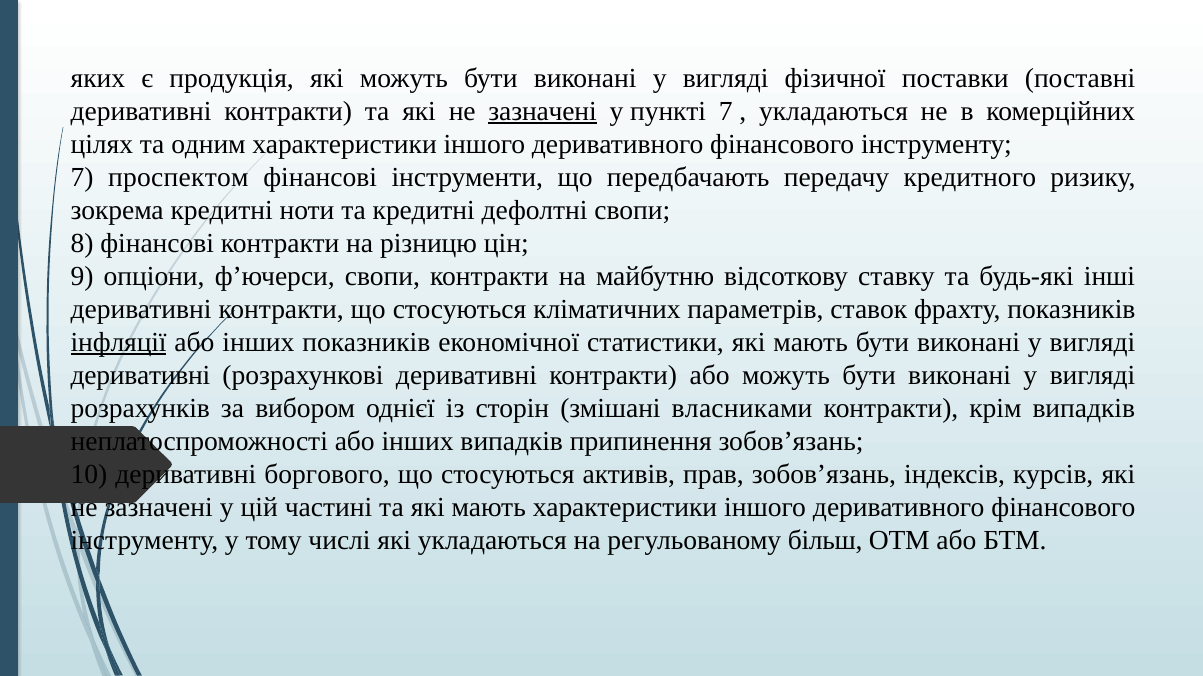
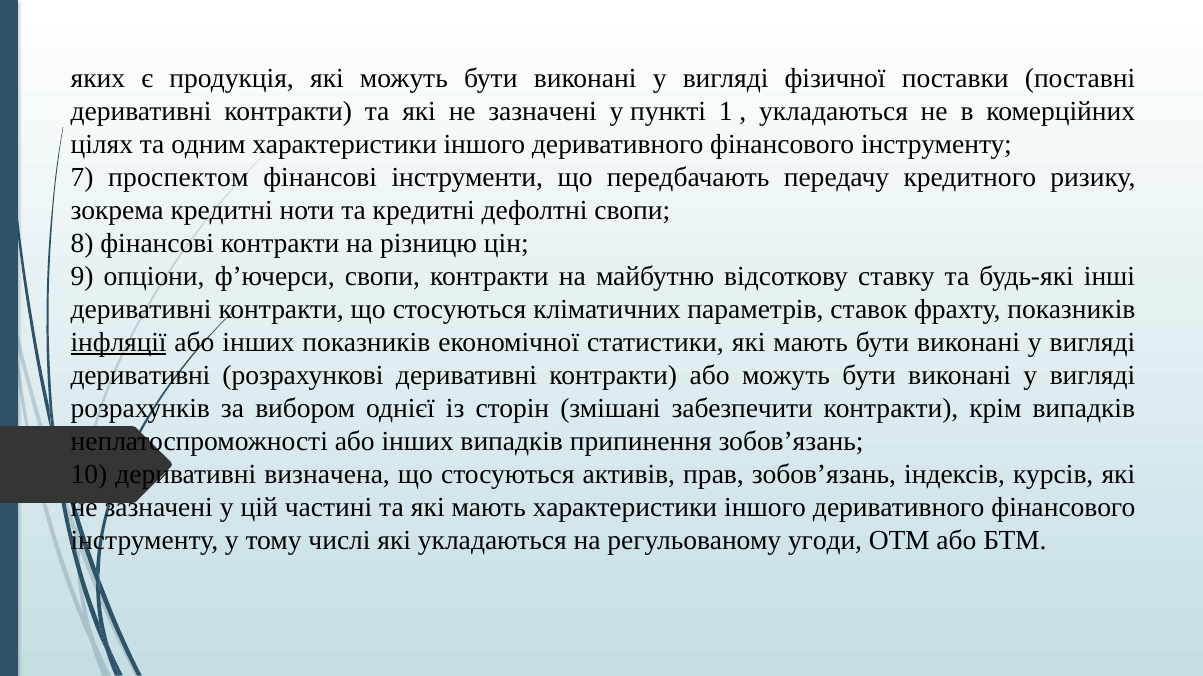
зазначені underline: present -> none (543, 111)
пункті 7: 7 -> 1 (726, 111)
власниками: власниками -> забезпечити (742, 409)
боргового: боргового -> визначена (327, 475)
більш: більш -> угоди (825, 541)
